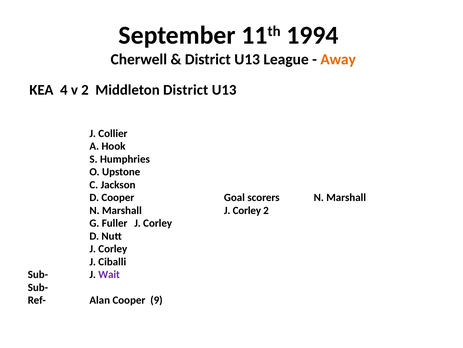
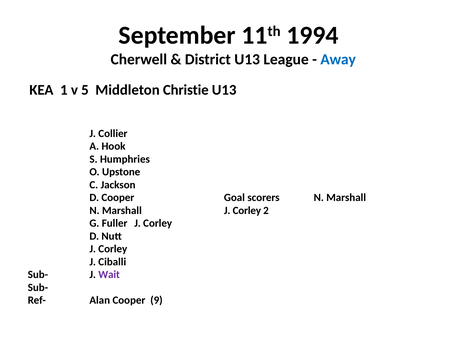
Away colour: orange -> blue (338, 59)
4: 4 -> 1 (64, 90)
v 2: 2 -> 5 (85, 90)
Middleton District: District -> Christie (186, 90)
